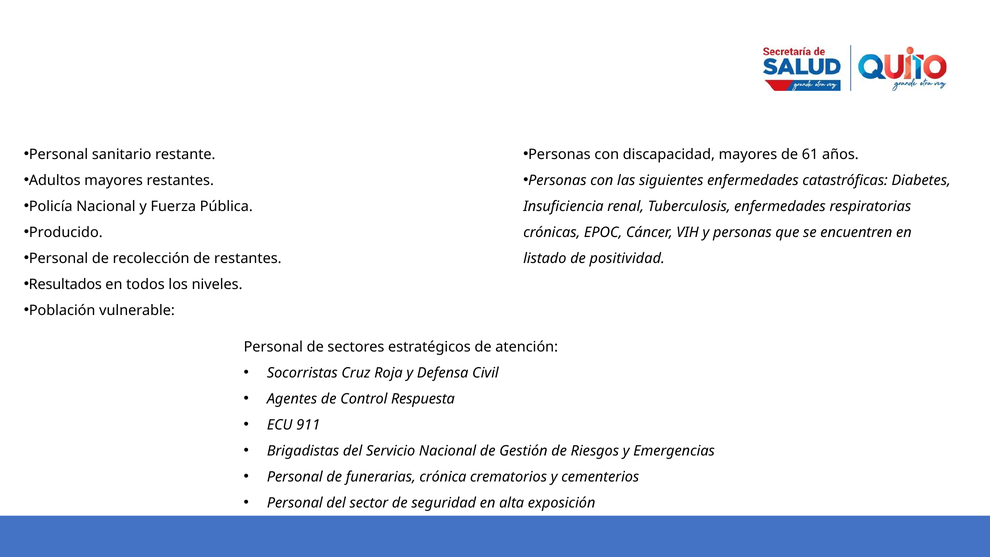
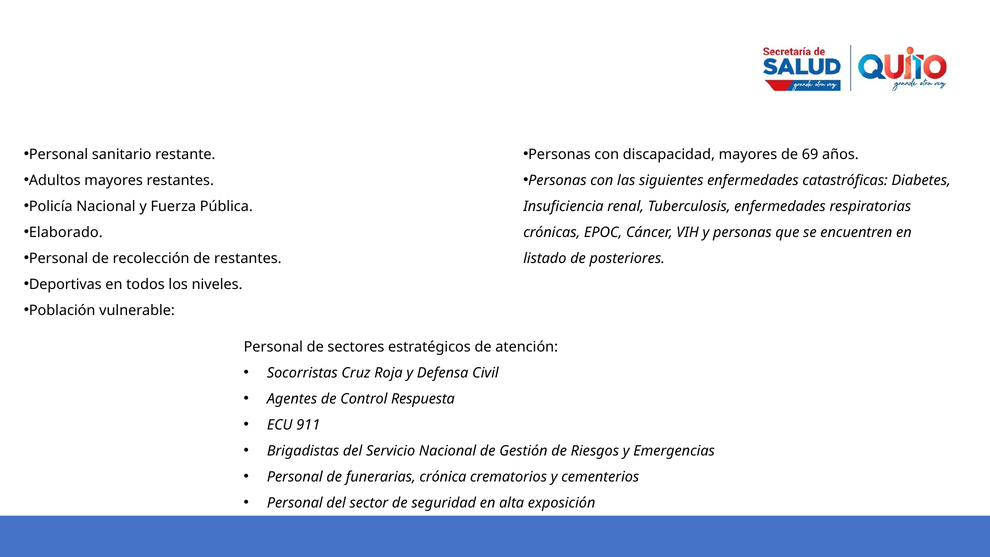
61: 61 -> 69 (810, 154)
Producido: Producido -> Elaborado (66, 232)
positividad: positividad -> posteriores (627, 258)
Resultados: Resultados -> Deportivas (65, 284)
